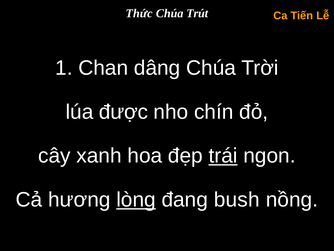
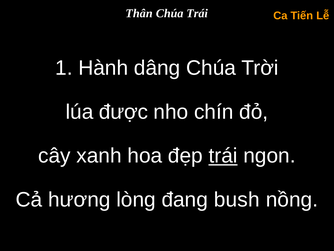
Thức: Thức -> Thân (139, 13)
Chúa Trút: Trút -> Trái (197, 13)
Chan: Chan -> Hành (103, 68)
lòng underline: present -> none (136, 199)
